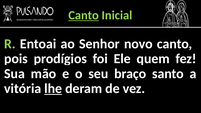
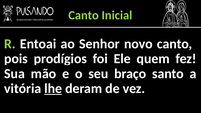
Canto underline: present -> none (84, 15)
